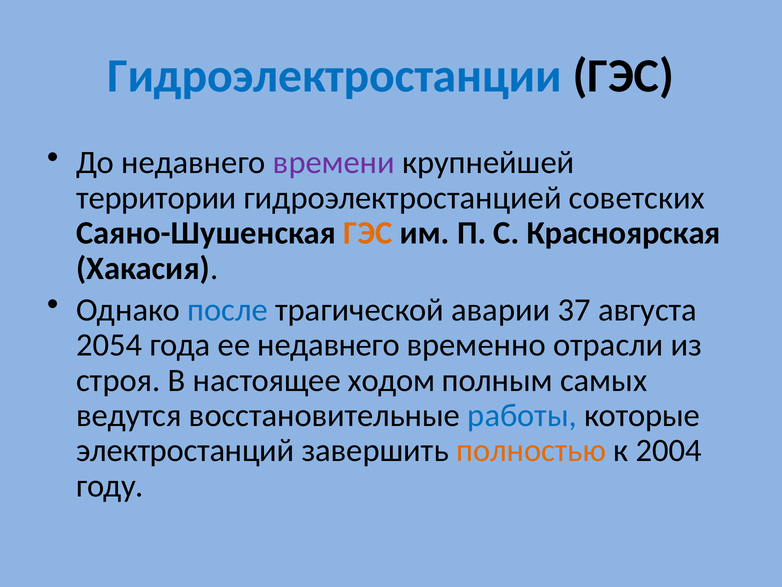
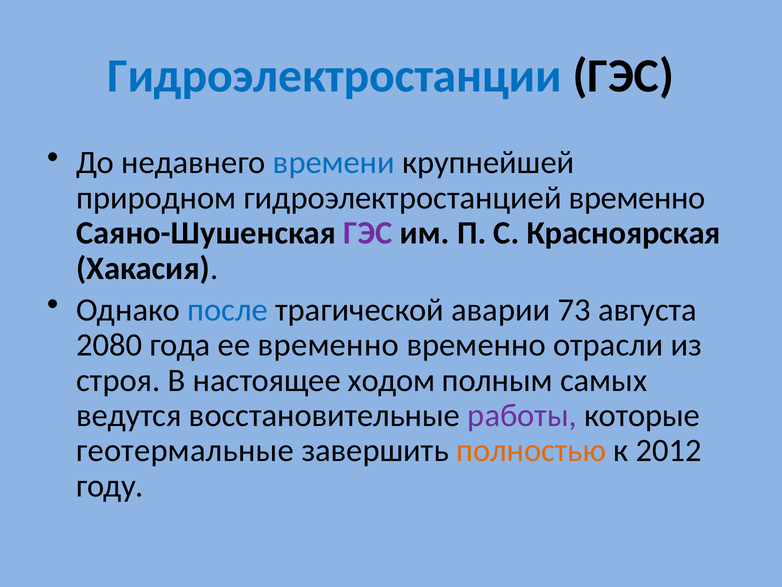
времени colour: purple -> blue (334, 163)
территории: территории -> природном (156, 198)
гидроэлектростанцией советских: советских -> временно (637, 198)
ГЭС colour: orange -> purple (368, 233)
37: 37 -> 73 (574, 310)
2054: 2054 -> 2080 (109, 345)
ее недавнего: недавнего -> временно (328, 345)
работы colour: blue -> purple (522, 415)
электростанций: электростанций -> геотермальные (185, 450)
2004: 2004 -> 2012 (669, 450)
